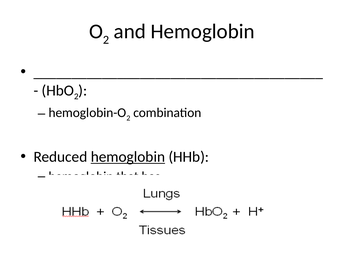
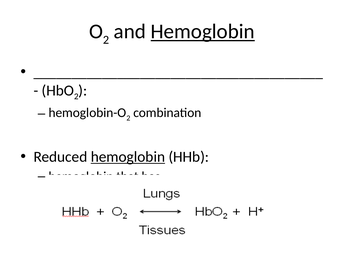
Hemoglobin underline: none -> present (203, 32)
